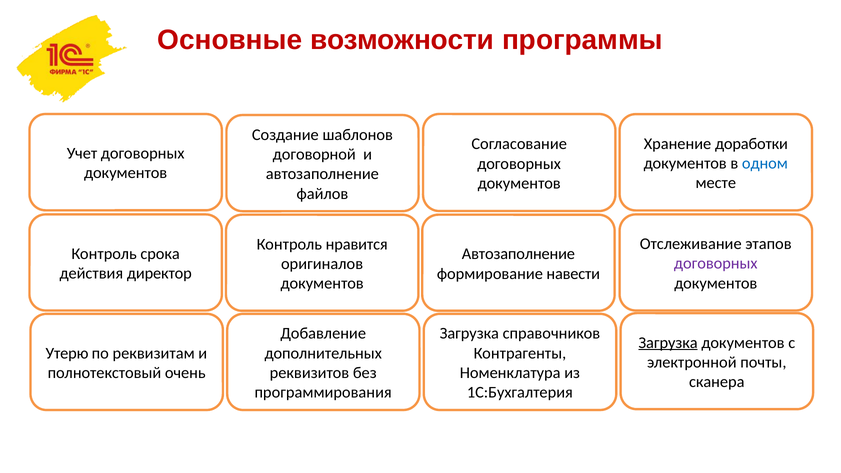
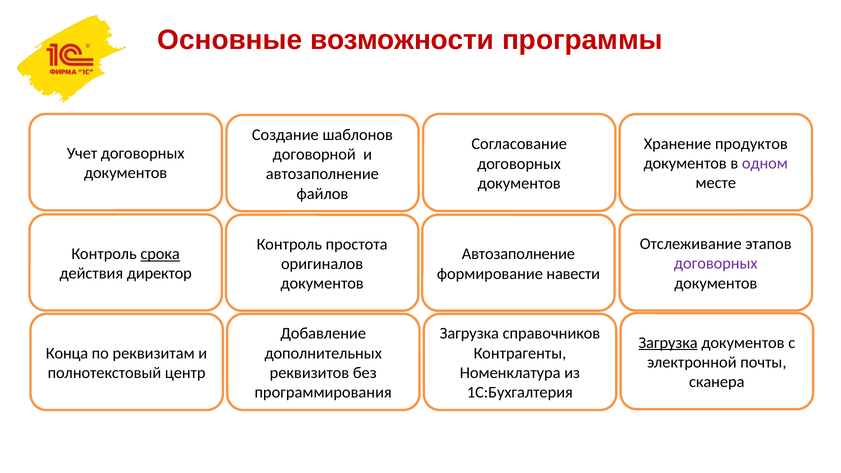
доработки: доработки -> продуктов (751, 144)
одном colour: blue -> purple (765, 163)
нравится: нравится -> простота (357, 244)
срока underline: none -> present (160, 254)
Утерю: Утерю -> Конца (67, 353)
очень: очень -> центр (185, 373)
